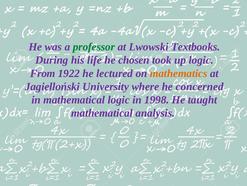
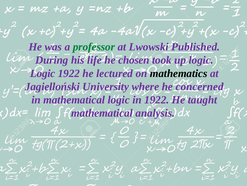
Textbooks: Textbooks -> Published (196, 47)
From: From -> Logic (43, 73)
mathematics colour: orange -> black (179, 73)
in 1998: 1998 -> 1922 (157, 99)
